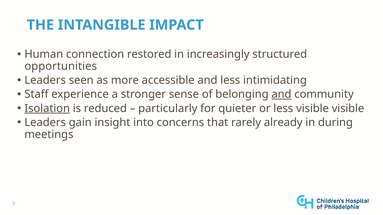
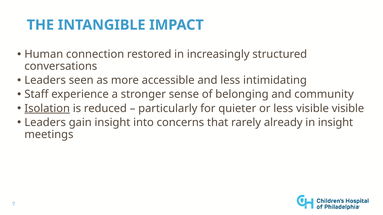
opportunities: opportunities -> conversations (61, 66)
and underline: present -> none (281, 95)
in during: during -> insight (335, 123)
